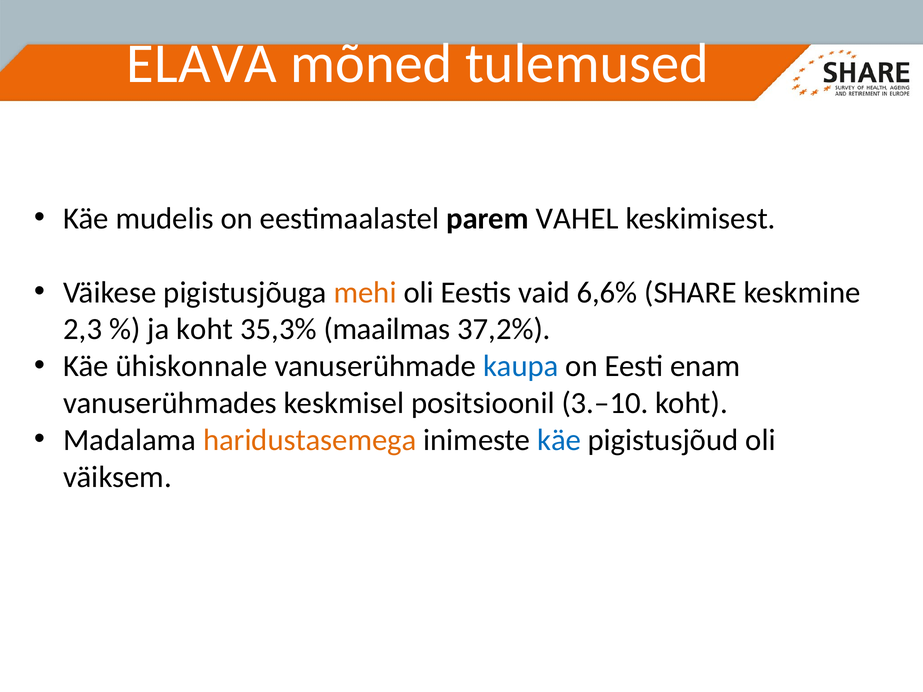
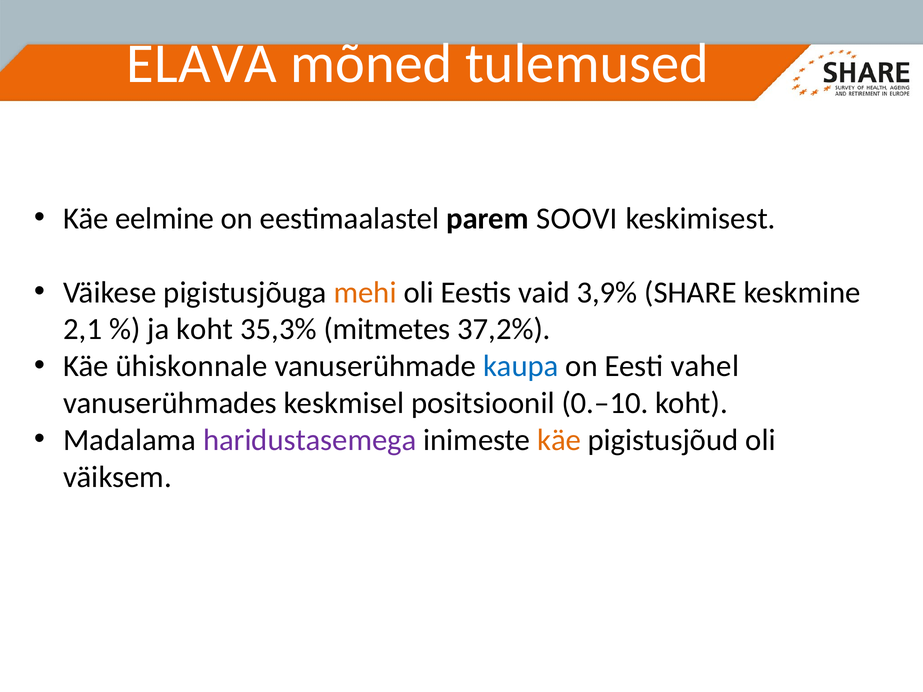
mudelis: mudelis -> eelmine (165, 219)
VAHEL: VAHEL -> SOOVI (577, 219)
6,6%: 6,6% -> 3,9% (607, 292)
2,3: 2,3 -> 2,1 (83, 329)
maailmas: maailmas -> mitmetes (387, 329)
enam: enam -> vahel (705, 366)
3.–10: 3.–10 -> 0.–10 (605, 403)
haridustasemega colour: orange -> purple (310, 440)
käe colour: blue -> orange (559, 440)
